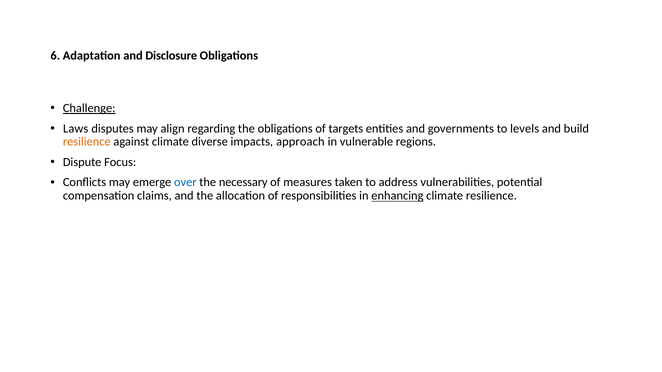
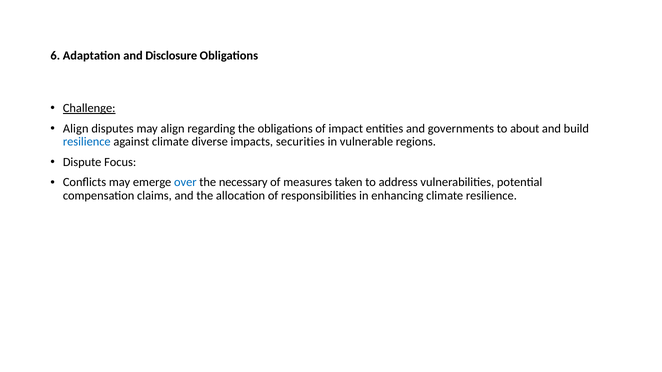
Laws: Laws -> Align (76, 129)
targets: targets -> impact (346, 129)
levels: levels -> about (525, 129)
resilience colour: orange -> blue (87, 142)
approach: approach -> securities (300, 142)
enhancing underline: present -> none (397, 196)
